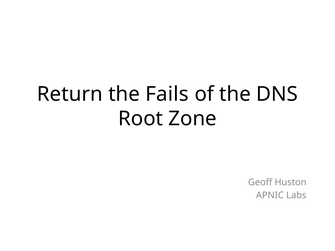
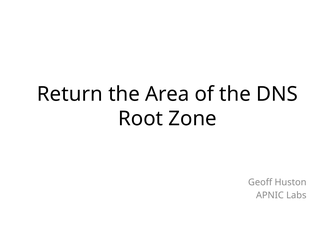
Fails: Fails -> Area (167, 94)
